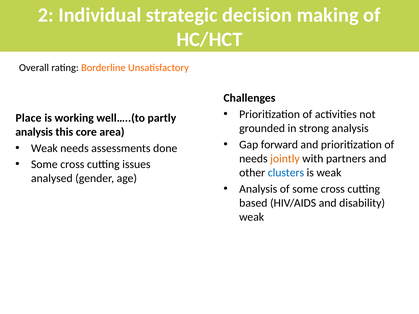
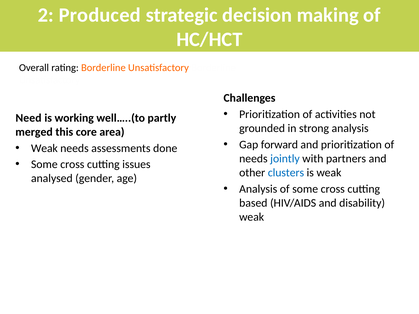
Individual: Individual -> Produced (100, 15)
Place: Place -> Need (29, 118)
analysis: analysis -> merged (34, 132)
jointly colour: orange -> blue (285, 159)
